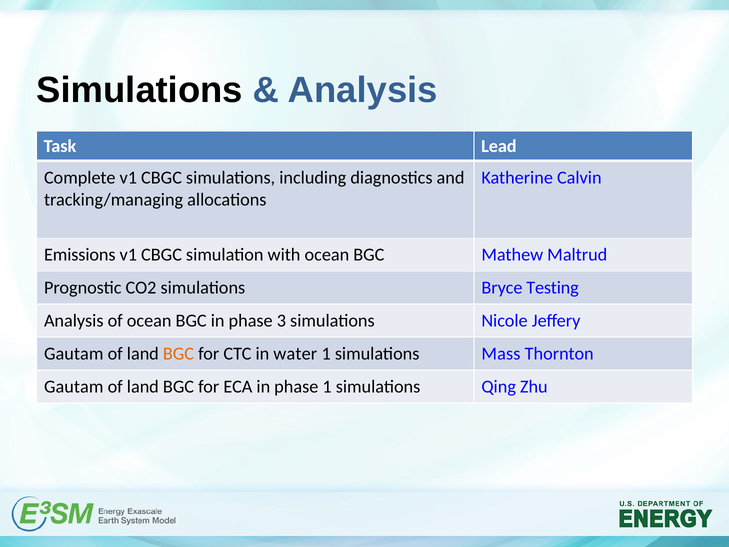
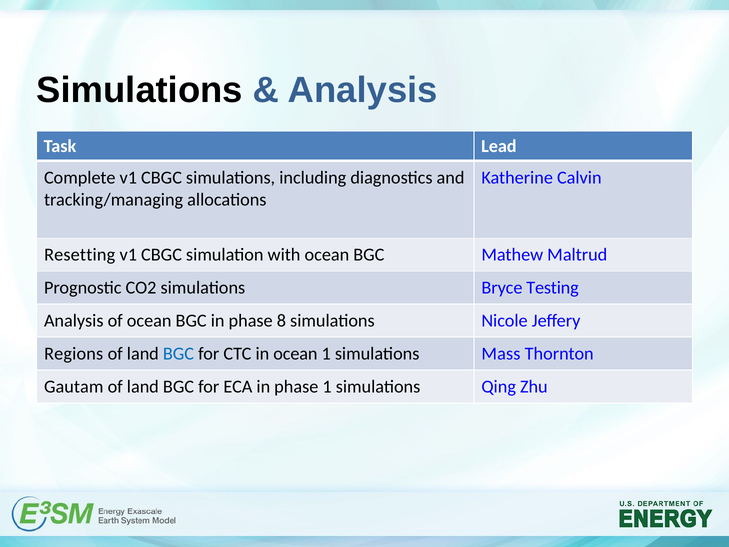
Emissions: Emissions -> Resetting (80, 255)
3: 3 -> 8 (281, 321)
Gautam: Gautam -> Regions (74, 354)
BGC colour: orange -> blue (179, 354)
in water: water -> ocean (295, 354)
